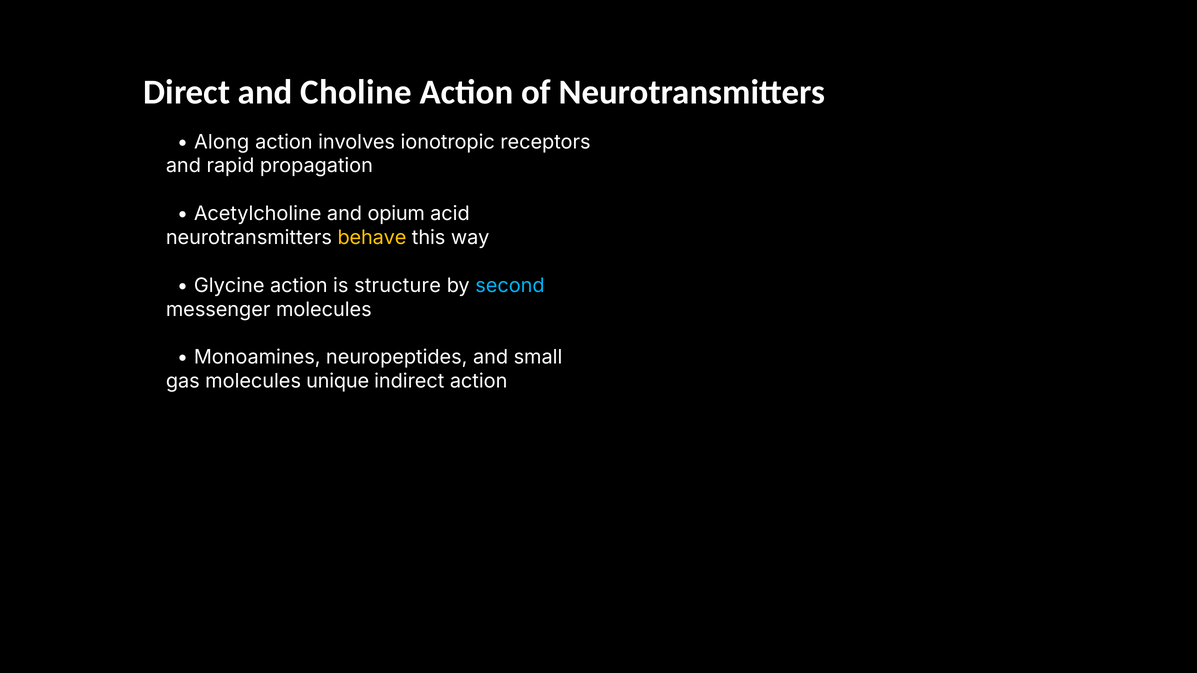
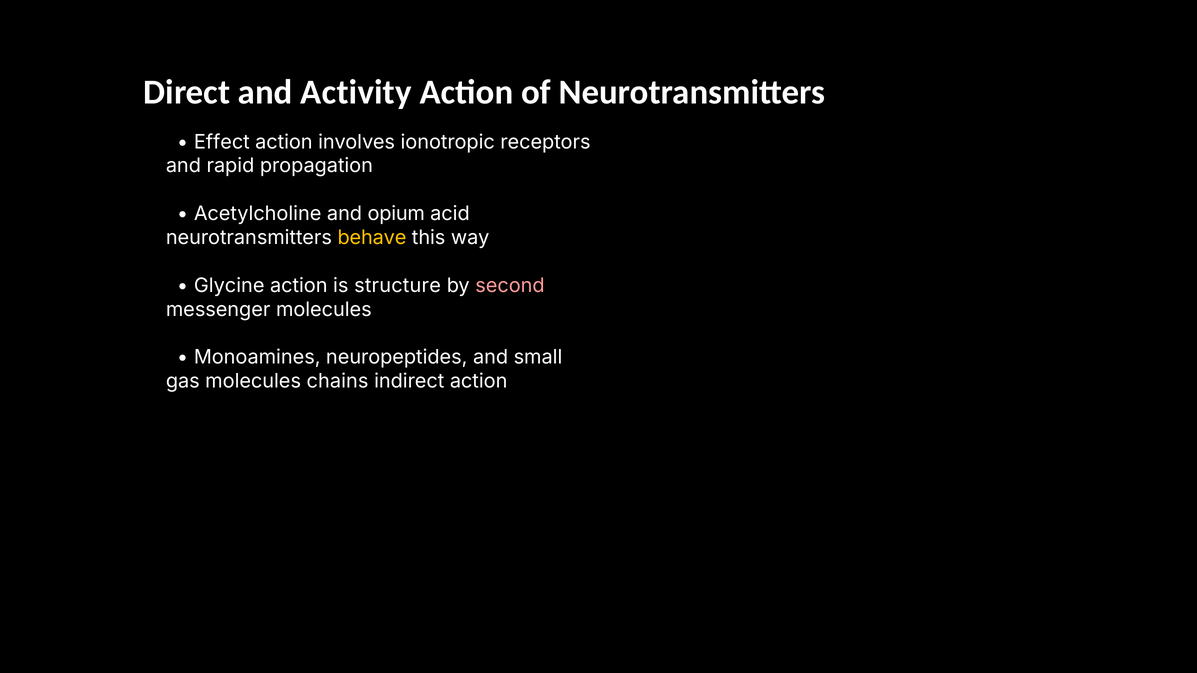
Choline: Choline -> Activity (356, 92)
Along: Along -> Effect (222, 142)
second colour: light blue -> pink (510, 286)
unique: unique -> chains (338, 381)
